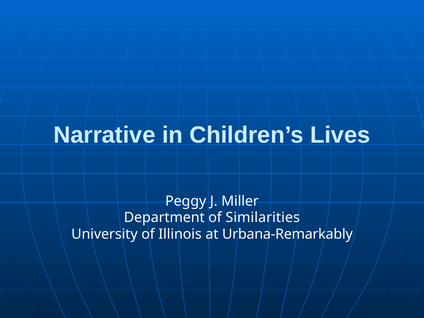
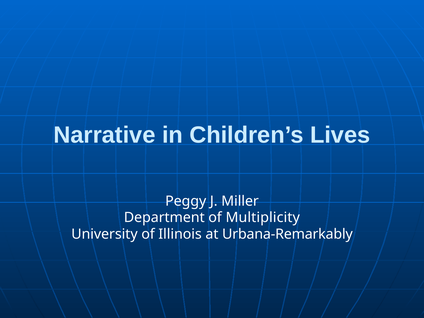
Similarities: Similarities -> Multiplicity (263, 218)
